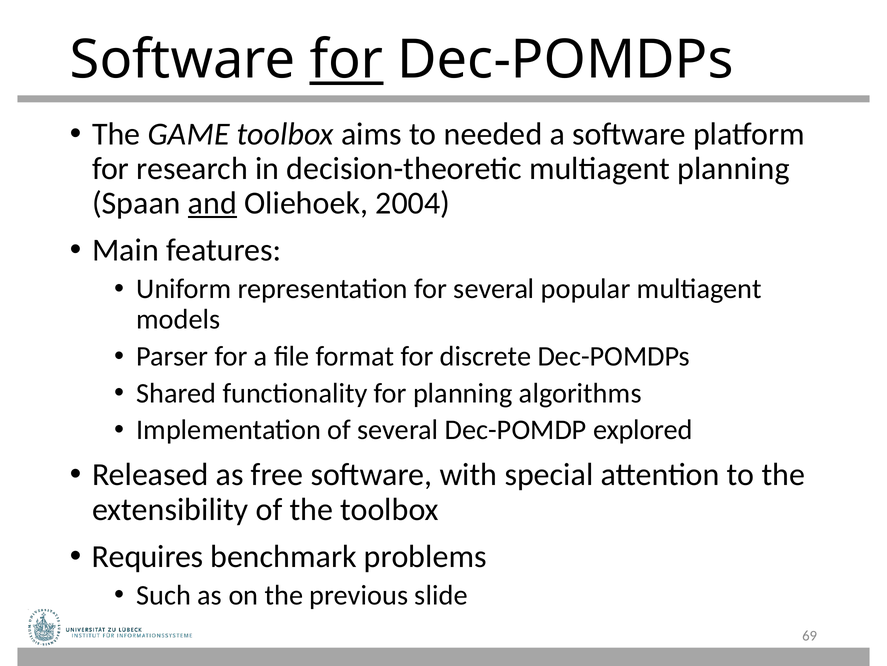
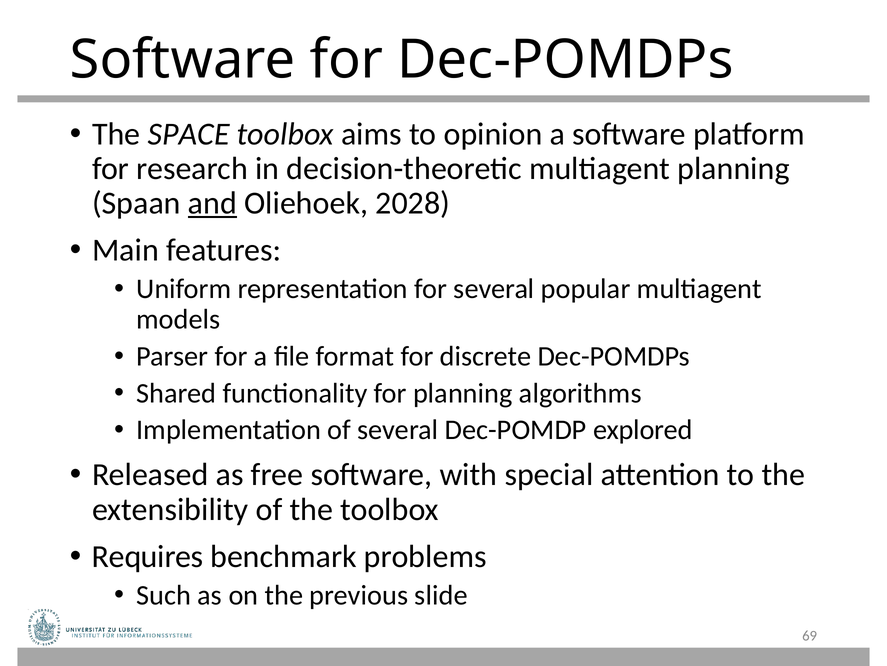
for underline: present -> none (346, 60)
GAME: GAME -> SPACE (189, 134)
needed: needed -> opinion (493, 134)
2004: 2004 -> 2028 (413, 203)
